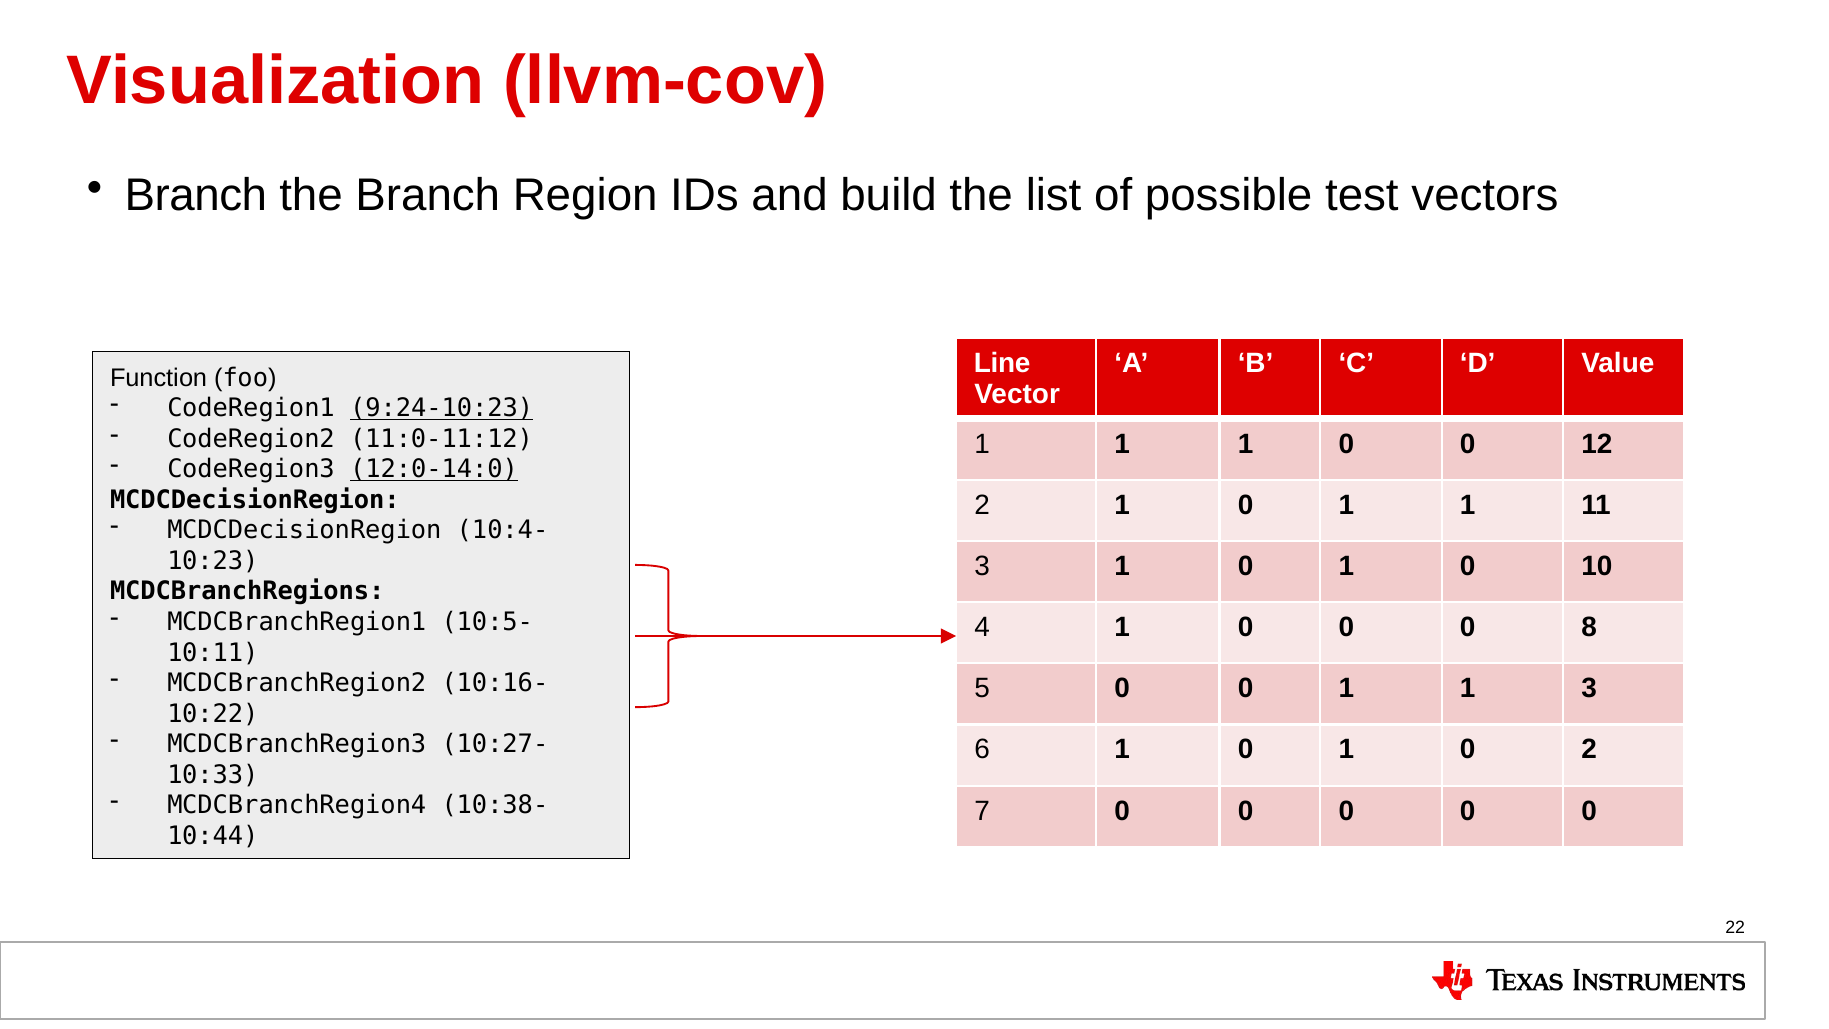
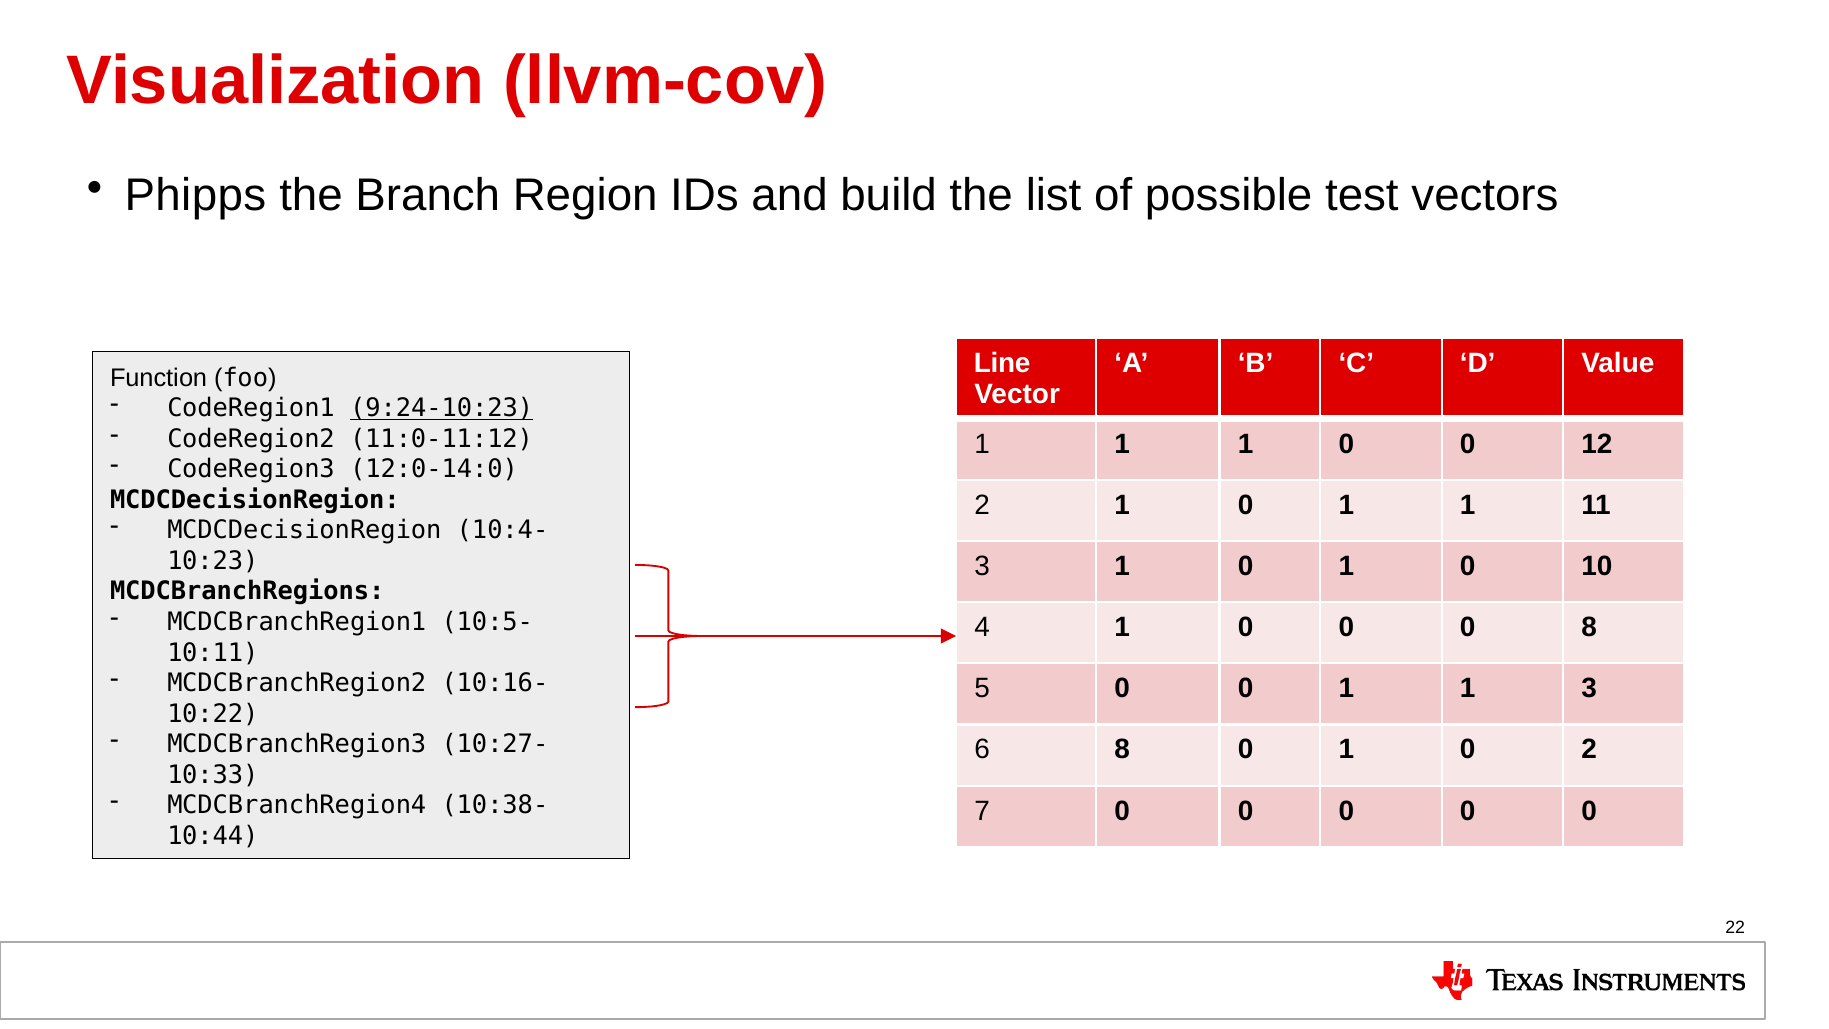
Branch: Branch -> Phipps (195, 196)
12:0-14:0 underline: present -> none (434, 469)
6 1: 1 -> 8 (1122, 750)
